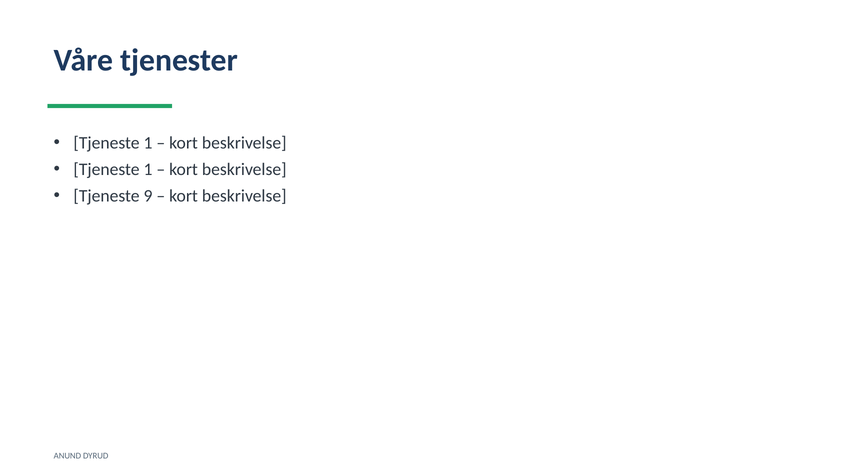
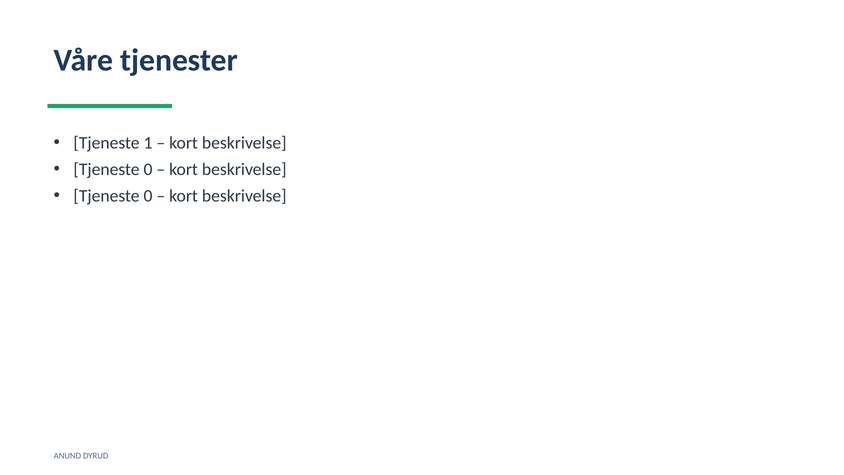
1: 1 -> 0 (148, 169)
9: 9 -> 0 (148, 196)
